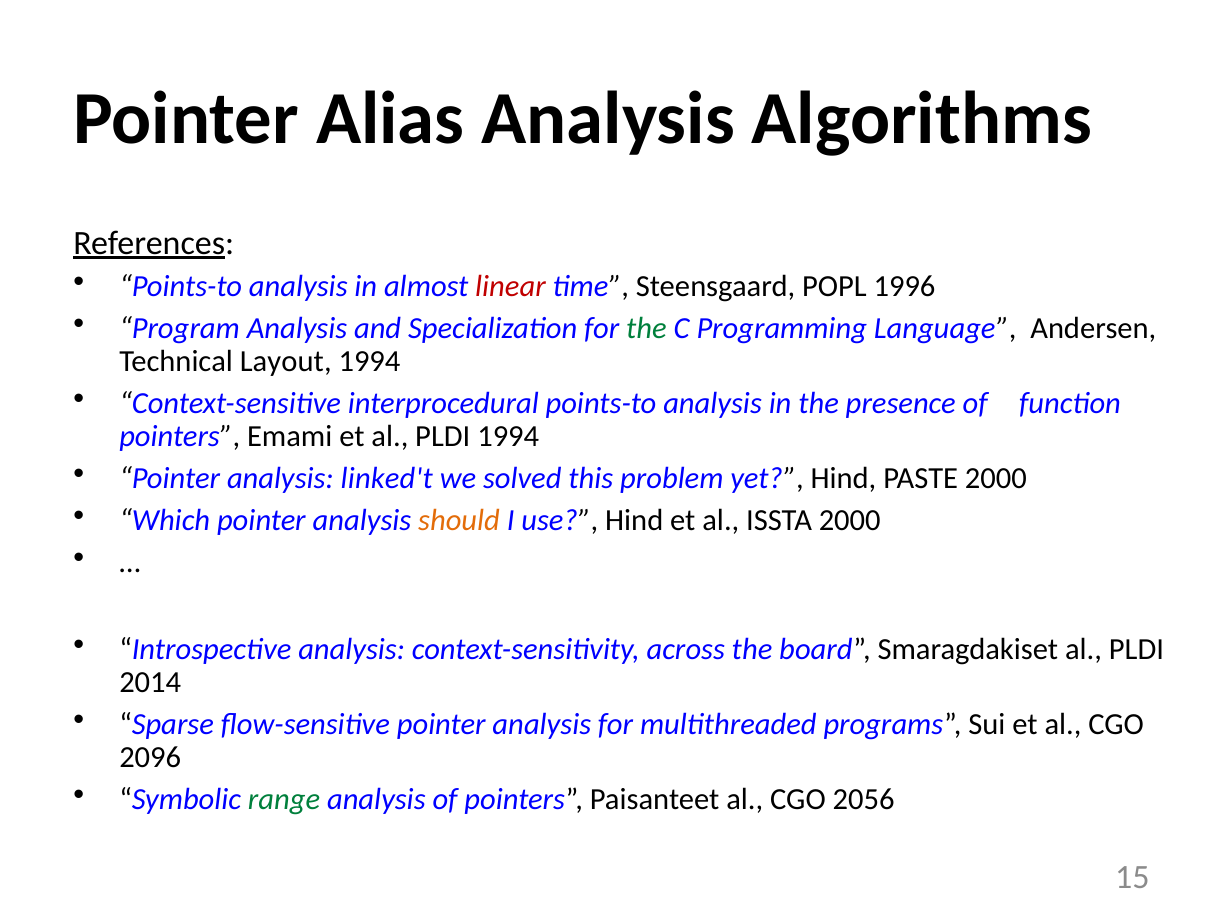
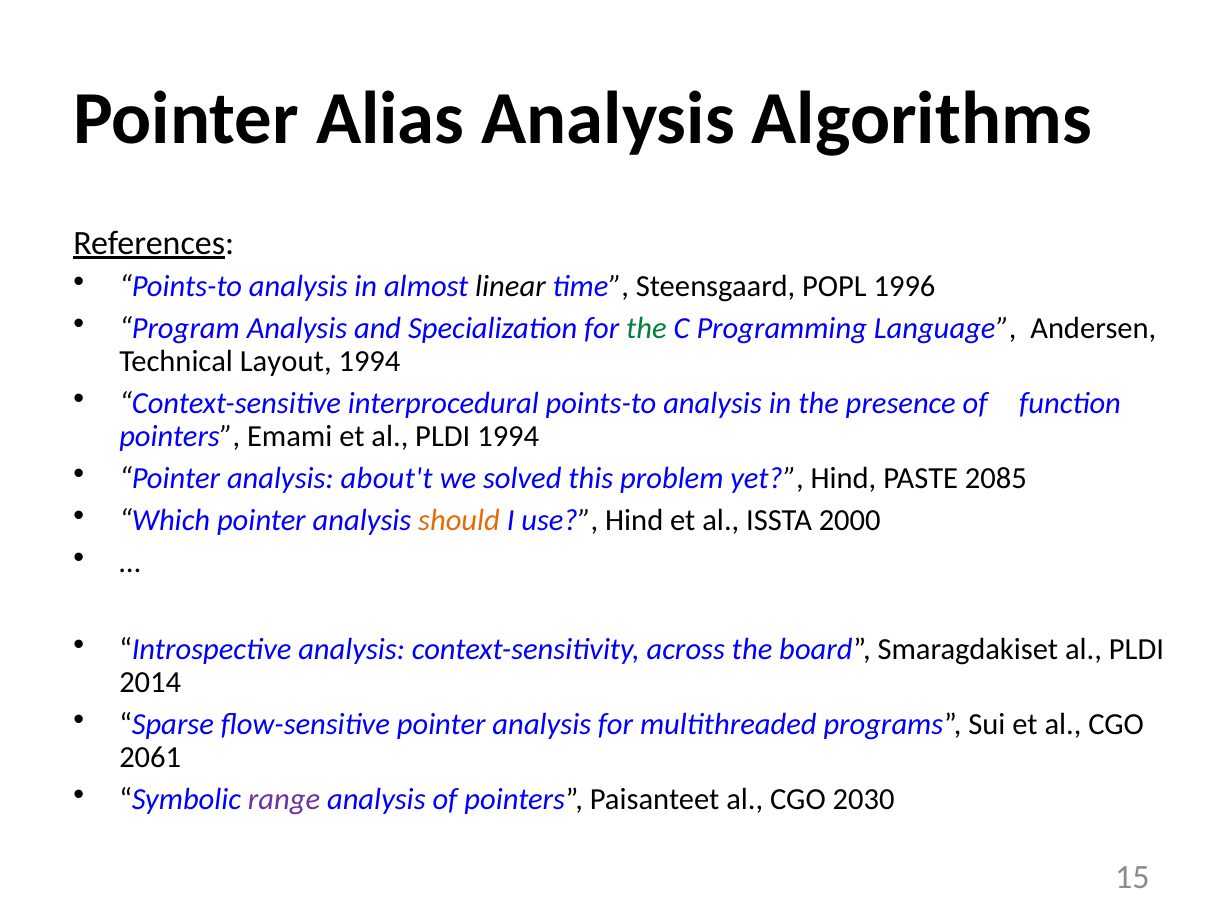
linear colour: red -> black (510, 286)
linked't: linked't -> about't (387, 478)
PASTE 2000: 2000 -> 2085 (996, 478)
2096: 2096 -> 2061 (150, 757)
range colour: green -> purple (284, 799)
2056: 2056 -> 2030 (864, 799)
